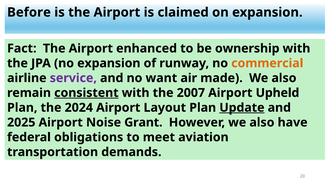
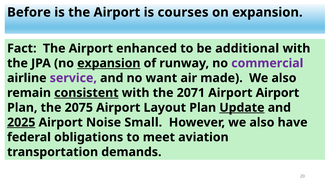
claimed: claimed -> courses (183, 12)
ownership: ownership -> additional (247, 49)
expansion underline: none -> present (109, 63)
commercial colour: orange -> purple (267, 63)
2007: 2007 -> 2071 (191, 93)
Airport Upheld: Upheld -> Airport (277, 93)
2024: 2024 -> 2075 (79, 108)
2025 underline: none -> present (21, 123)
Grant: Grant -> Small (143, 123)
